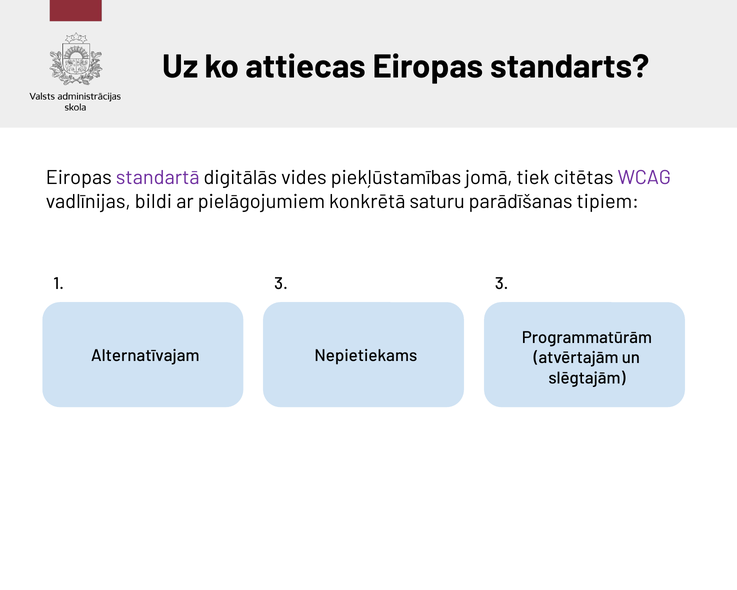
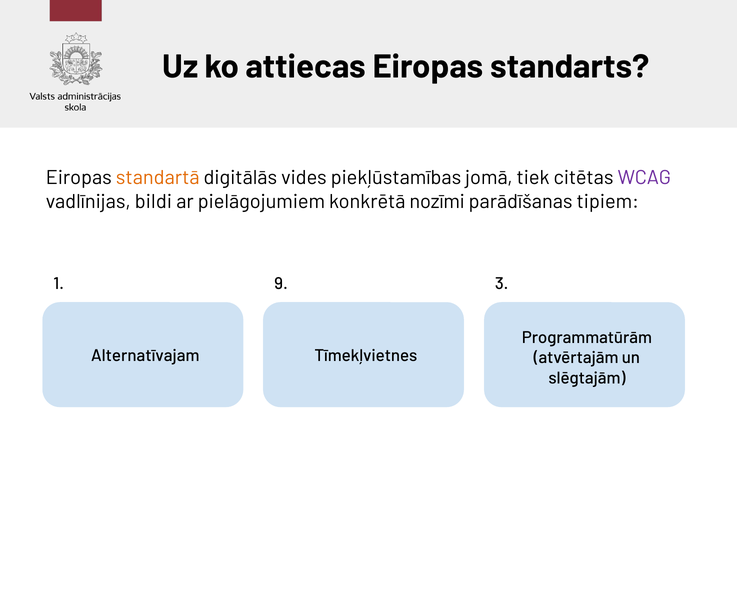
standartā colour: purple -> orange (158, 177)
saturu: saturu -> nozīmi (437, 201)
1 3: 3 -> 9 (281, 283)
Nepietiekams: Nepietiekams -> Tīmekļvietnes (366, 355)
